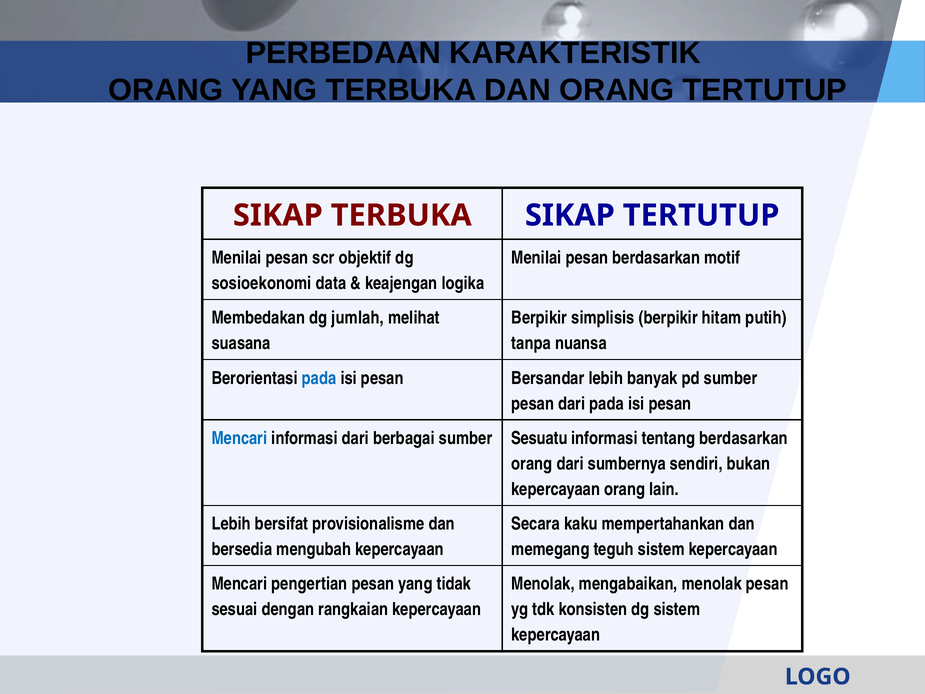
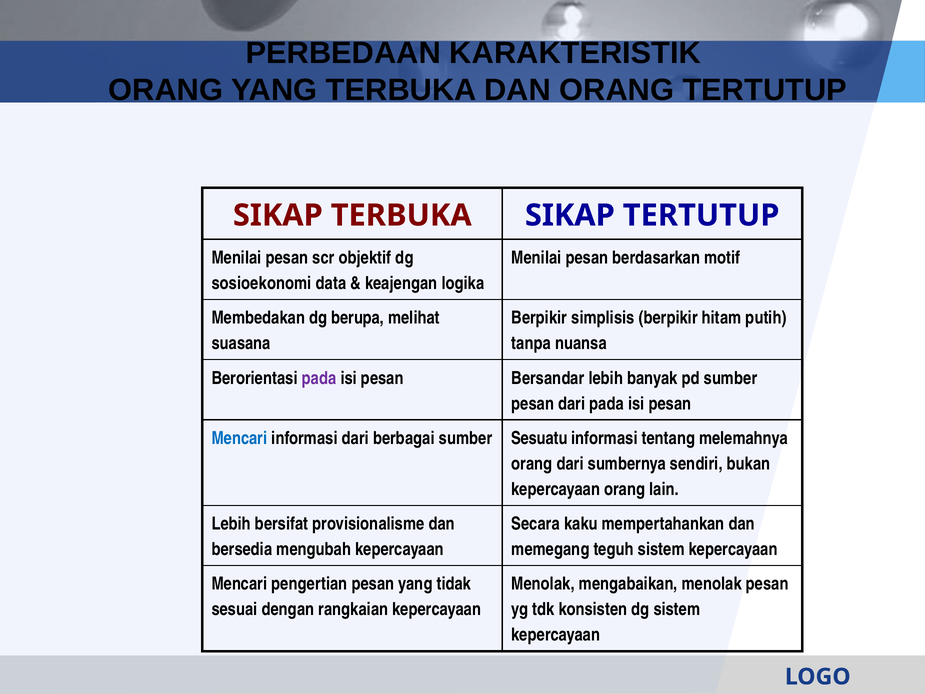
jumlah: jumlah -> berupa (358, 318)
pada colour: blue -> purple (319, 378)
tentang berdasarkan: berdasarkan -> melemahnya (744, 438)
